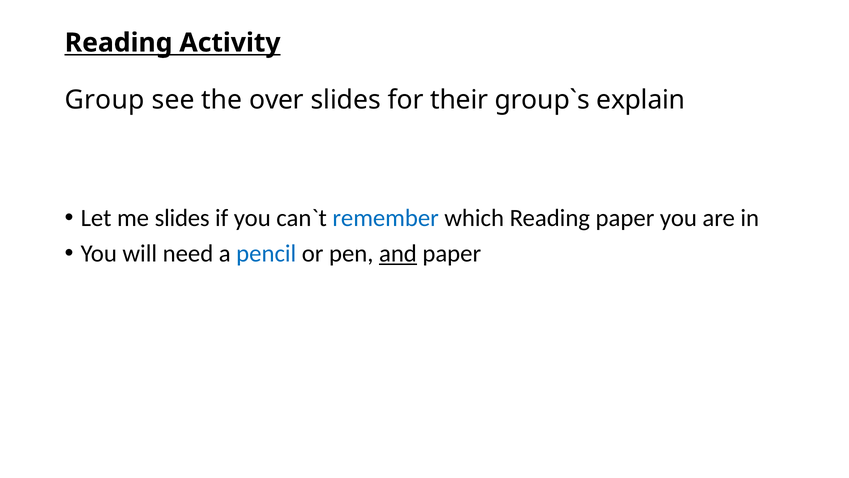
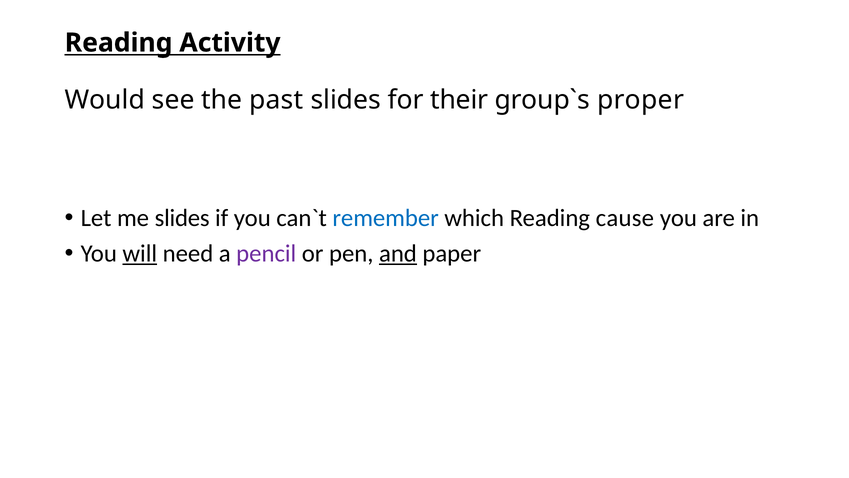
Group: Group -> Would (105, 100)
over: over -> past (276, 100)
explain: explain -> proper (641, 100)
Reading paper: paper -> cause (625, 218)
will underline: none -> present (140, 253)
pencil colour: blue -> purple (266, 253)
